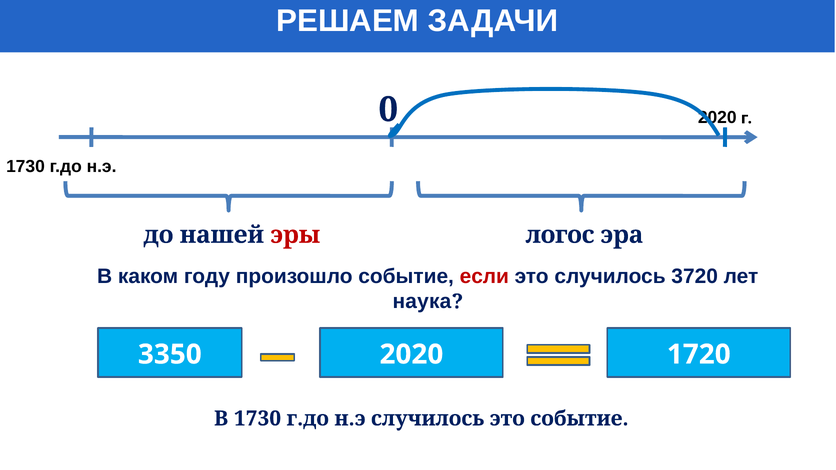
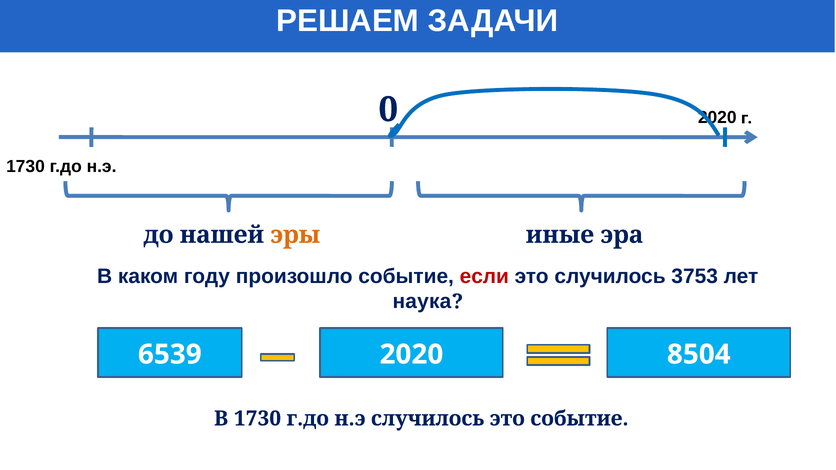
эры colour: red -> orange (295, 235)
логос: логос -> иные (560, 235)
3720: 3720 -> 3753 (695, 277)
3350: 3350 -> 6539 (170, 355)
1720: 1720 -> 8504 (699, 355)
